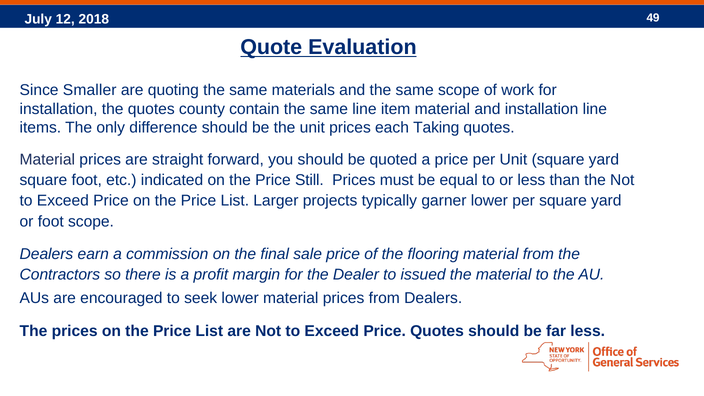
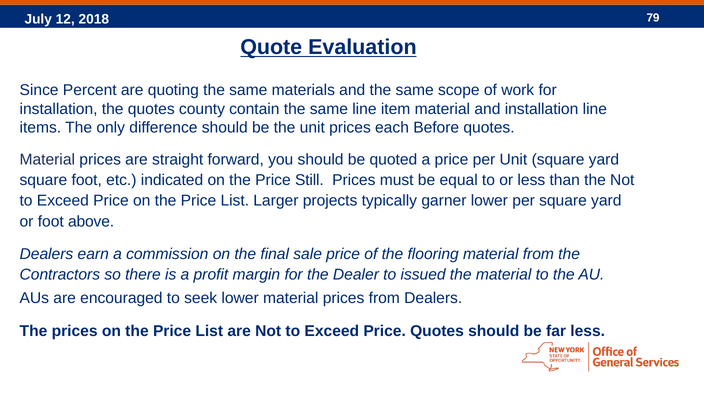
49: 49 -> 79 (653, 18)
Smaller: Smaller -> Percent (90, 90)
Taking: Taking -> Before (436, 128)
foot scope: scope -> above (91, 221)
